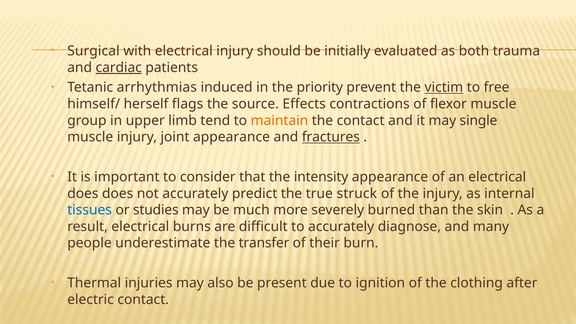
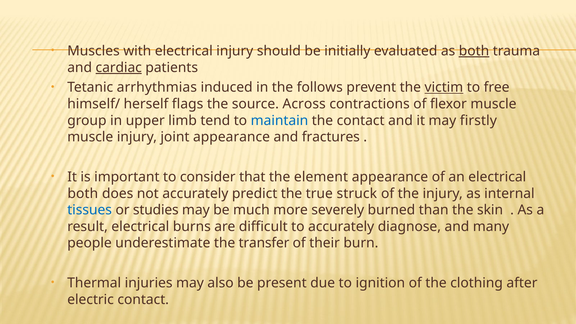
Surgical: Surgical -> Muscles (93, 51)
both underline: none -> present (474, 51)
priority: priority -> follows (320, 87)
Effects: Effects -> Across (304, 104)
maintain colour: orange -> blue (279, 121)
single: single -> firstly (478, 121)
fractures underline: present -> none (331, 137)
intensity: intensity -> element (321, 177)
does: does -> both (83, 193)
